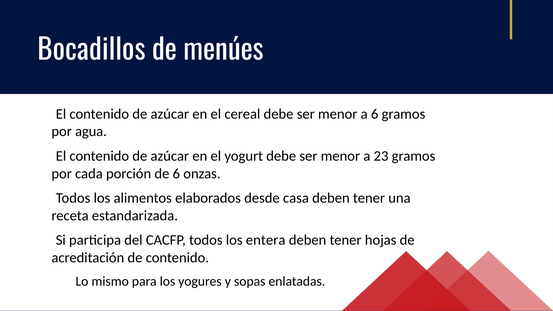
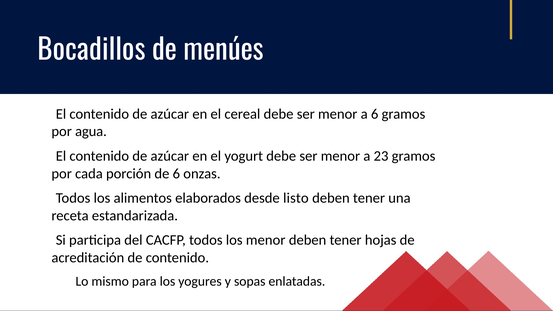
casa: casa -> listo (296, 198)
los entera: entera -> menor (266, 240)
